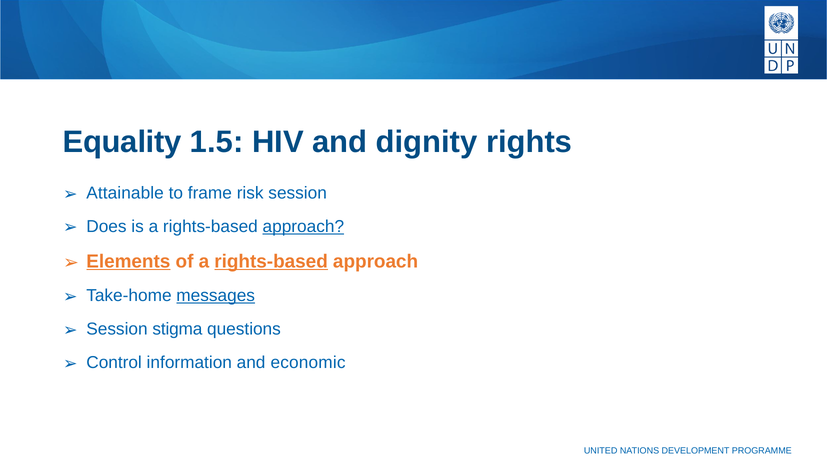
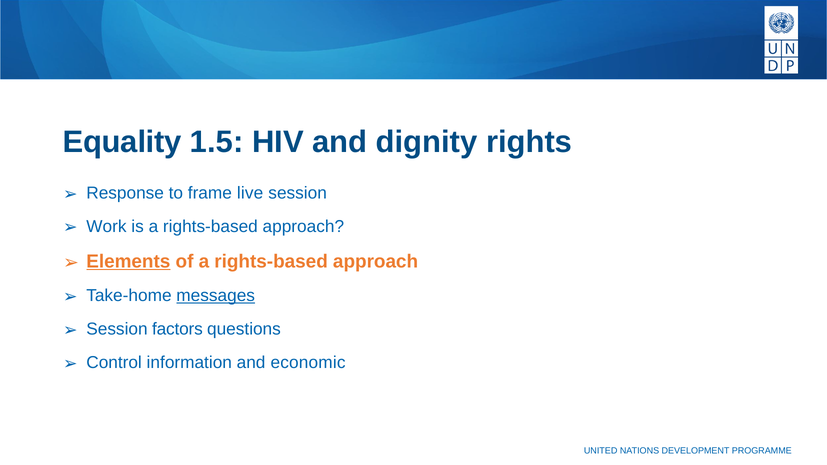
Attainable: Attainable -> Response (125, 193)
risk: risk -> live (250, 193)
Does: Does -> Work (106, 226)
approach underline: present -> none (303, 226)
rights-based underline: present -> none (271, 261)
stigma: stigma -> factors (177, 329)
